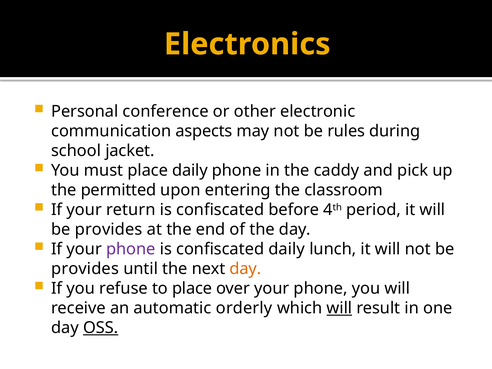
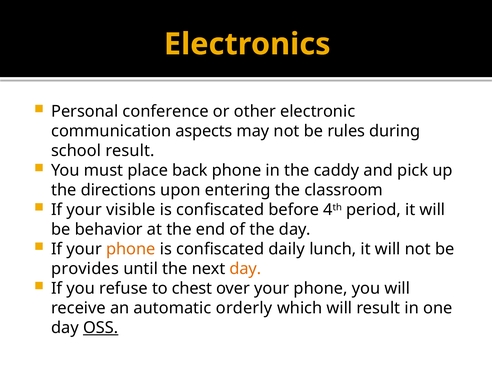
school jacket: jacket -> result (130, 151)
place daily: daily -> back (190, 170)
permitted: permitted -> directions (118, 190)
return: return -> visible (131, 210)
provides: provides -> behavior (109, 229)
phone colour: purple -> orange (131, 249)
to place: place -> chest (192, 289)
will underline: present -> none (339, 308)
